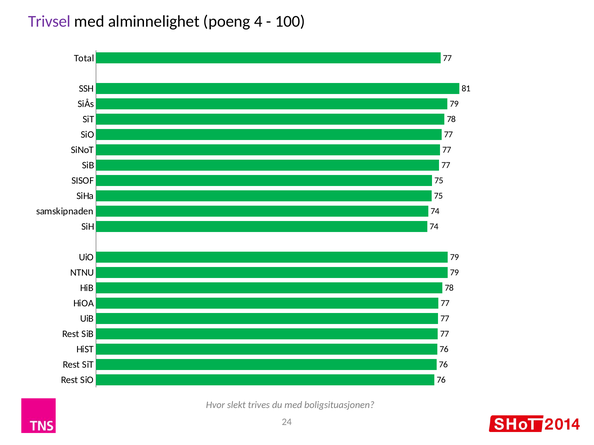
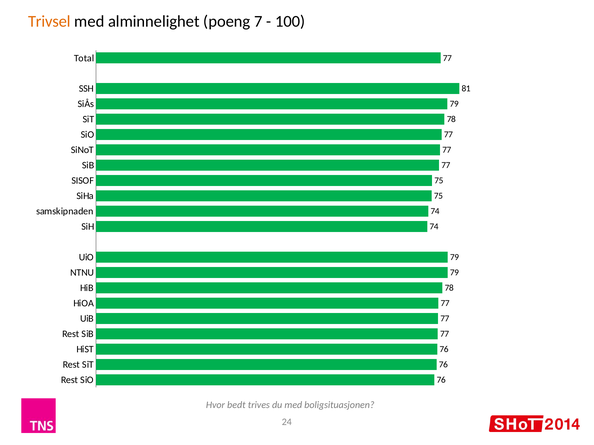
Trivsel colour: purple -> orange (49, 22)
4: 4 -> 7 (258, 22)
slekt: slekt -> bedt (236, 405)
